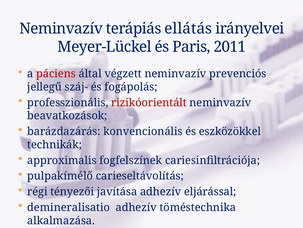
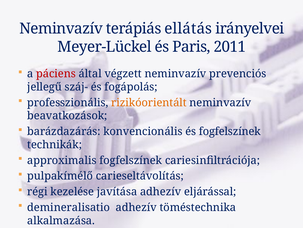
rizikóorientált colour: red -> orange (149, 102)
és eszközökkel: eszközökkel -> fogfelszínek (230, 131)
tényezői: tényezői -> kezelése (72, 191)
